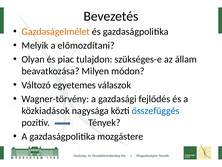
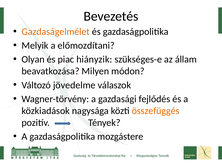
tulajdon: tulajdon -> hiányzik (94, 59)
egyetemes: egyetemes -> jövedelme (74, 85)
összefüggés colour: blue -> orange (156, 110)
